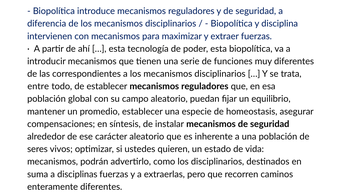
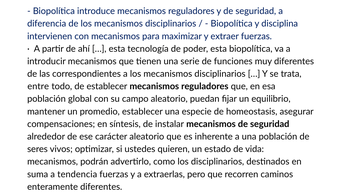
disciplinas: disciplinas -> tendencia (77, 174)
